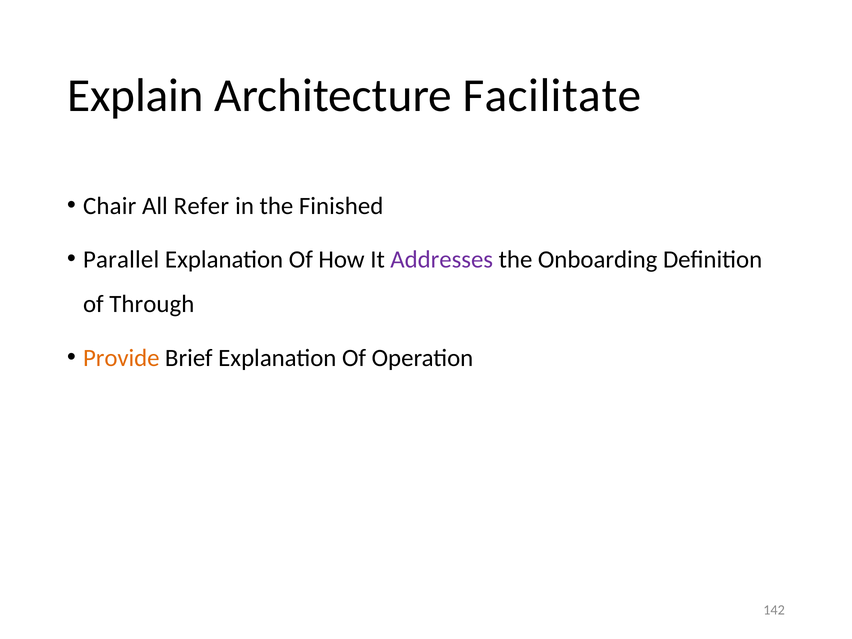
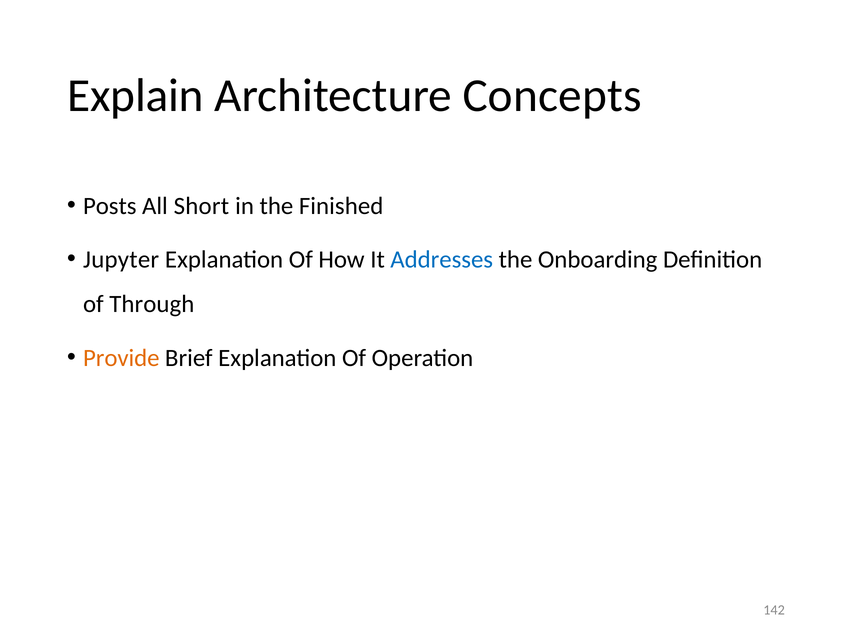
Facilitate: Facilitate -> Concepts (552, 95)
Chair: Chair -> Posts (110, 206)
Refer: Refer -> Short (201, 206)
Parallel: Parallel -> Jupyter (121, 260)
Addresses colour: purple -> blue (442, 260)
